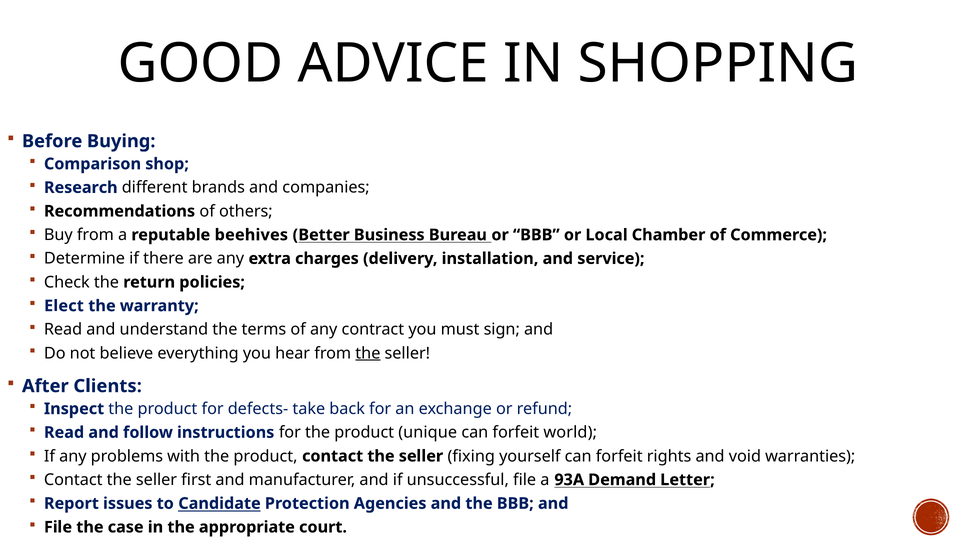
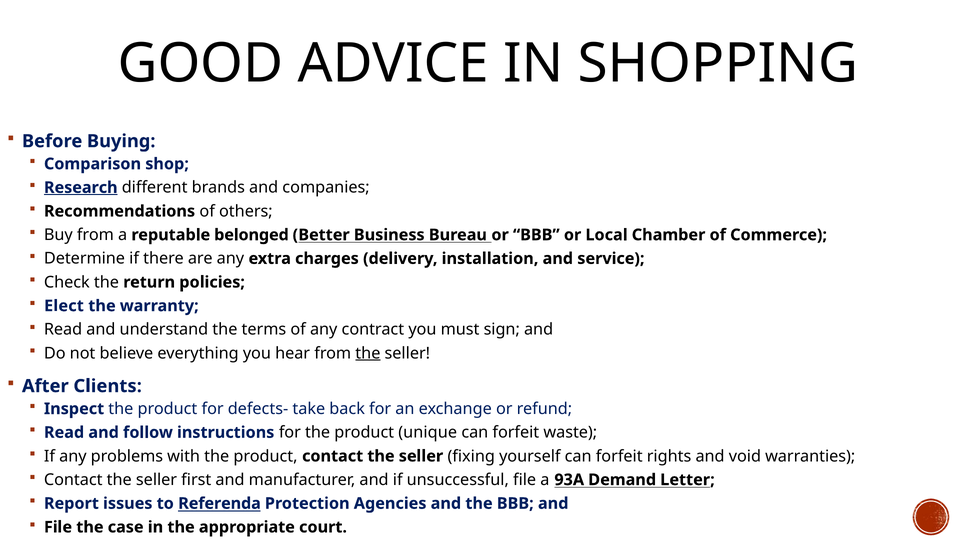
Research underline: none -> present (81, 188)
beehives: beehives -> belonged (251, 235)
world: world -> waste (570, 432)
Candidate: Candidate -> Referenda (220, 503)
